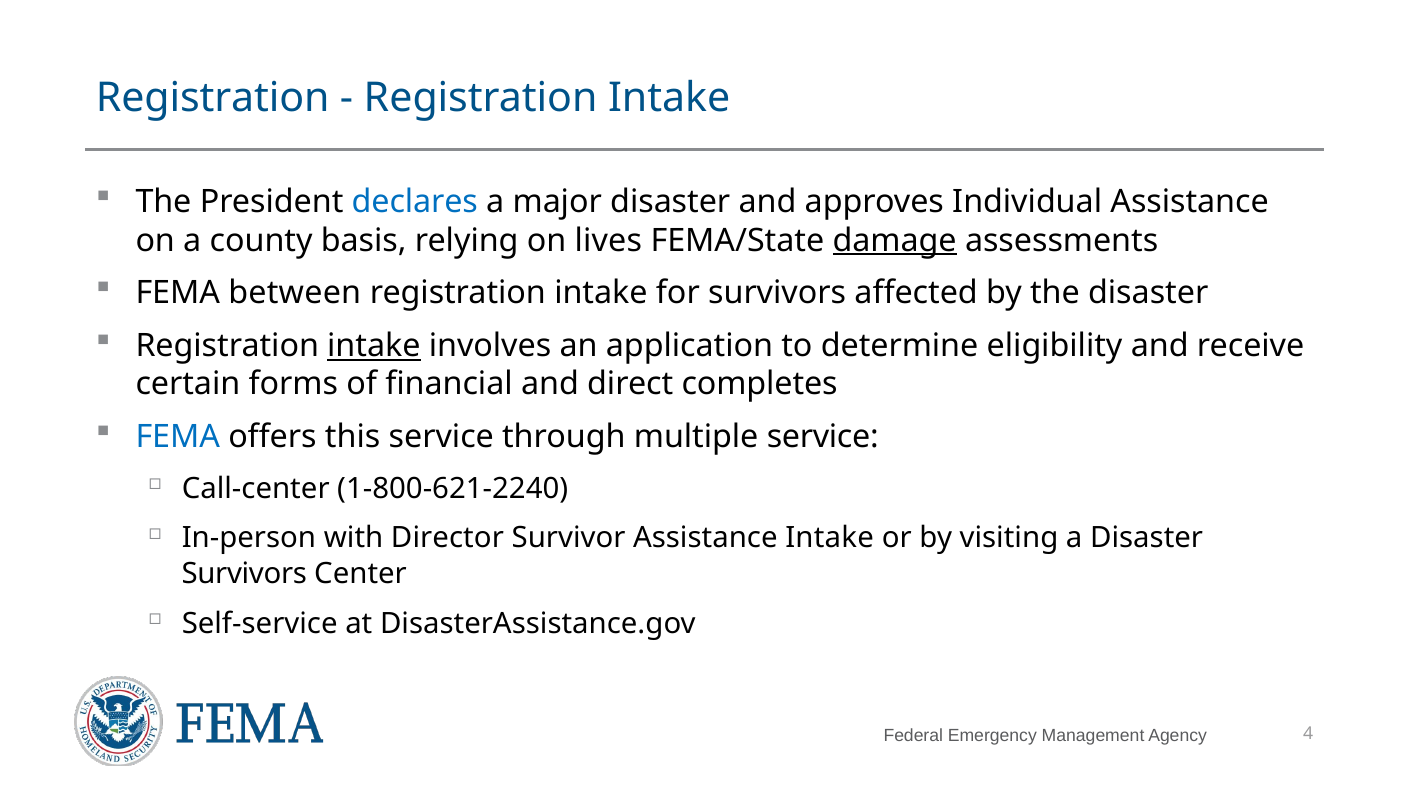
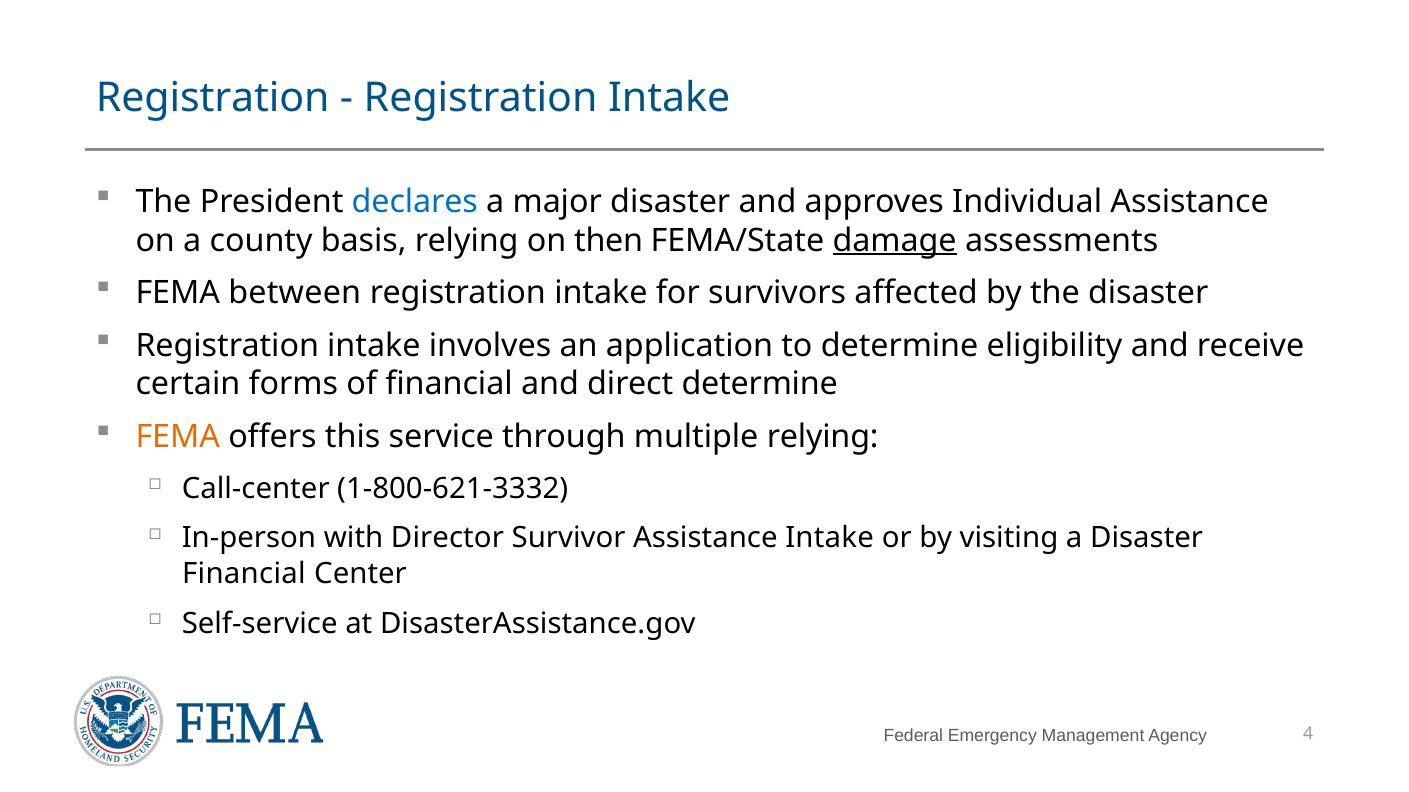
lives: lives -> then (609, 241)
intake underline: present -> none (374, 346)
direct completes: completes -> determine (760, 384)
FEMA colour: blue -> orange (178, 437)
multiple service: service -> relying (823, 437)
1-800-621-2240: 1-800-621-2240 -> 1-800-621-3332 (453, 489)
Survivors: Survivors -> Financial (244, 574)
